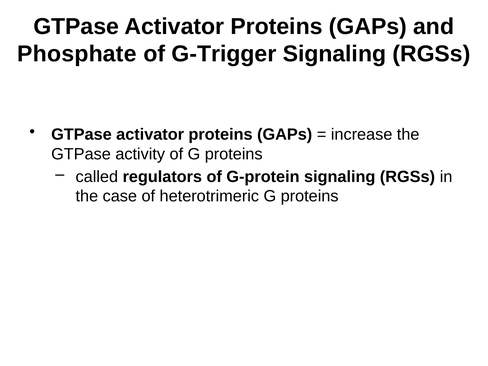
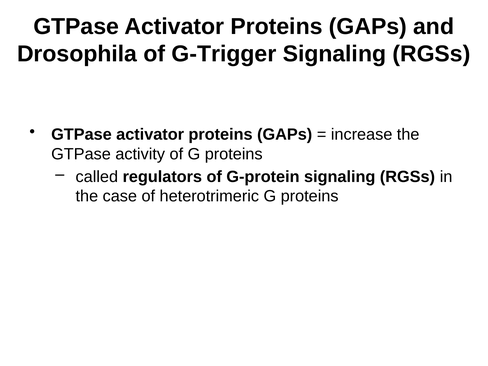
Phosphate: Phosphate -> Drosophila (77, 54)
